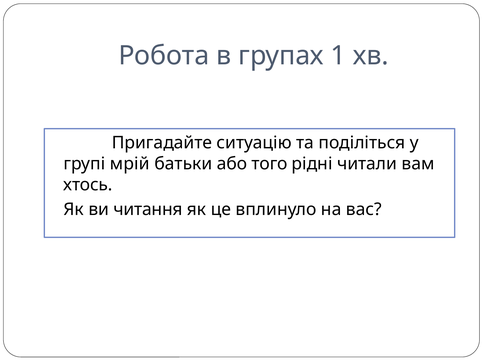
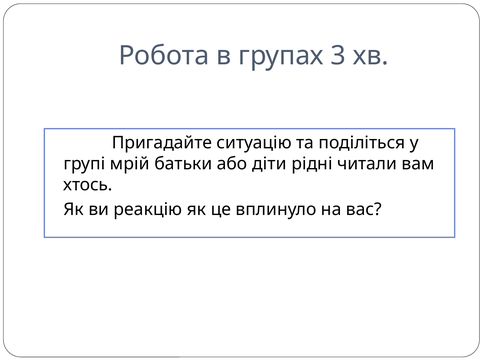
1: 1 -> 3 (338, 56)
того: того -> діти (269, 164)
читання: читання -> реакцію (148, 210)
